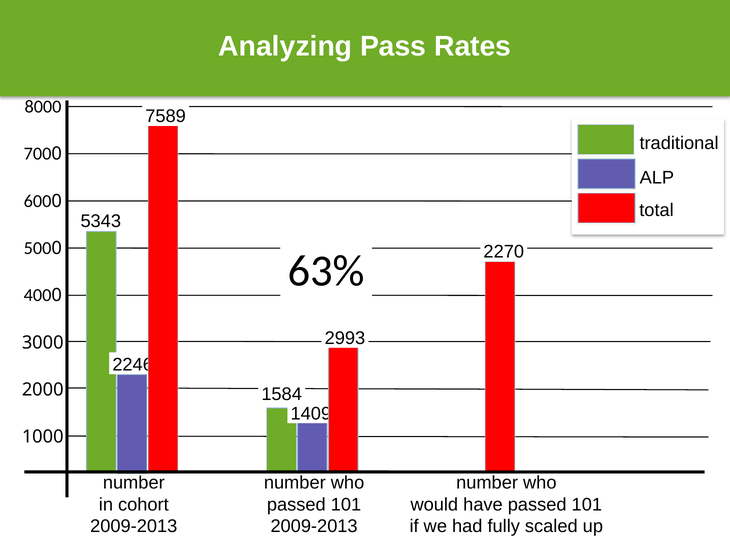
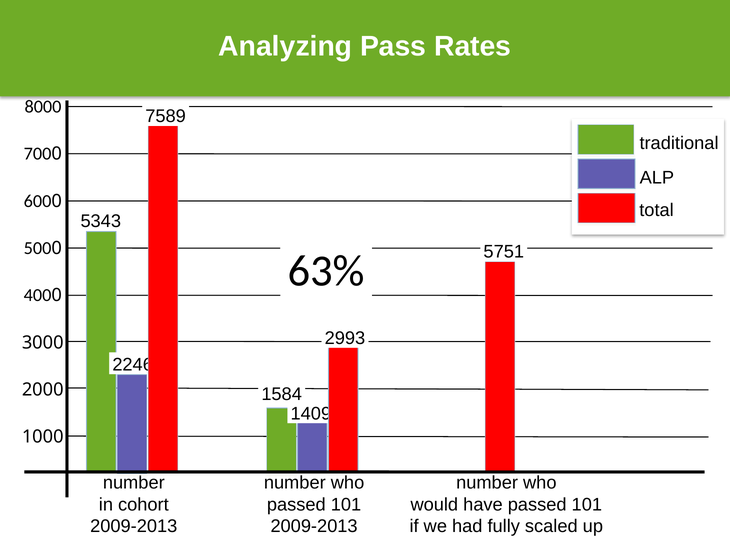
2270: 2270 -> 5751 (504, 252)
